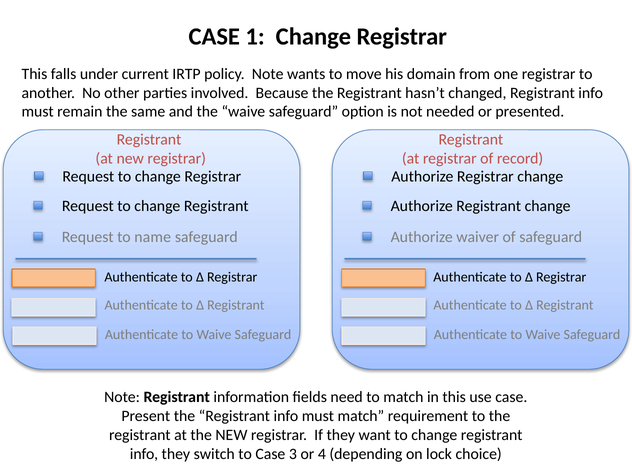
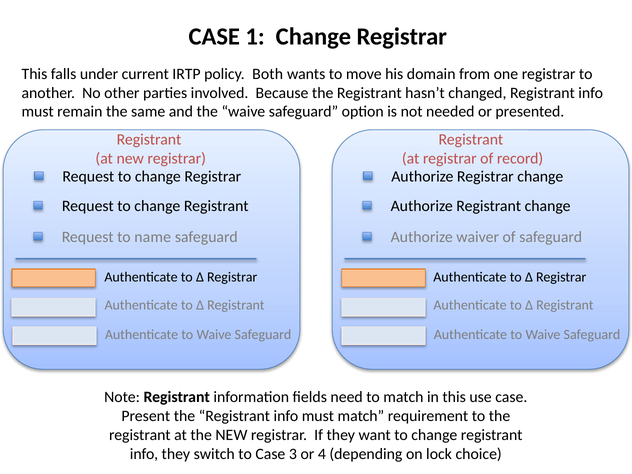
policy Note: Note -> Both (268, 74)
